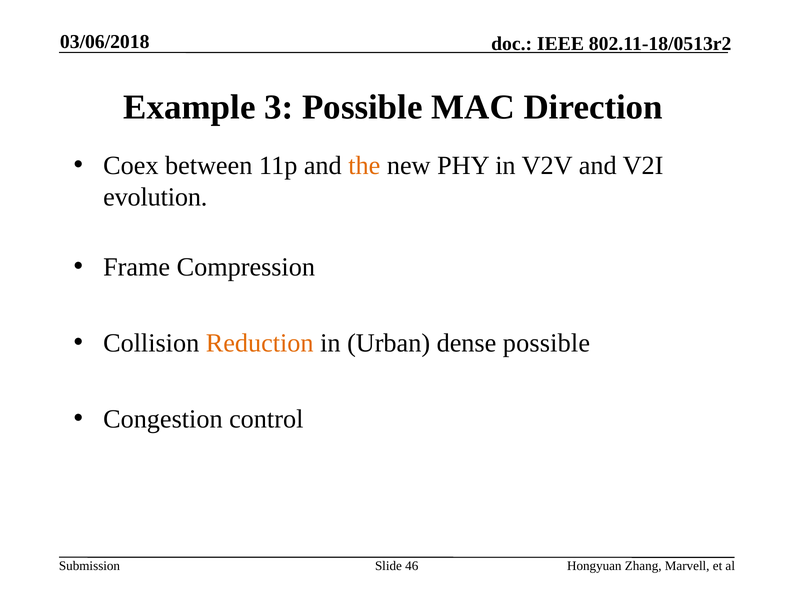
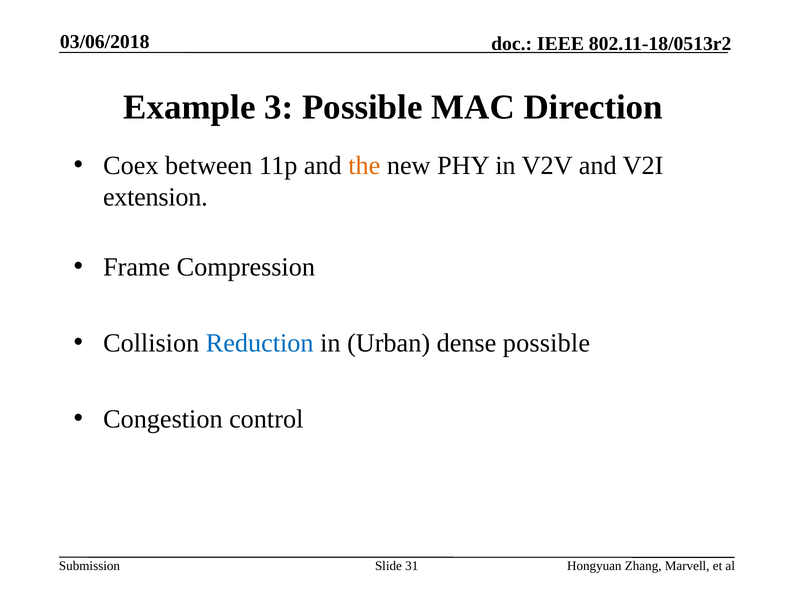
evolution: evolution -> extension (155, 197)
Reduction colour: orange -> blue (260, 343)
46: 46 -> 31 (412, 566)
